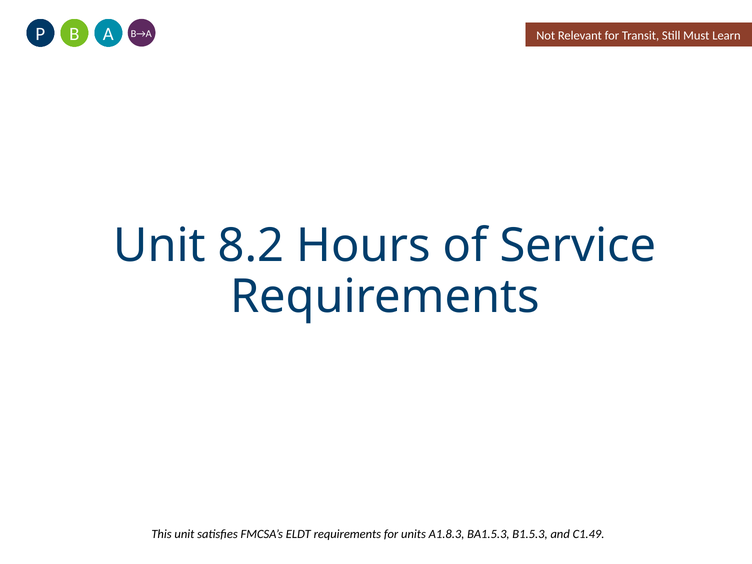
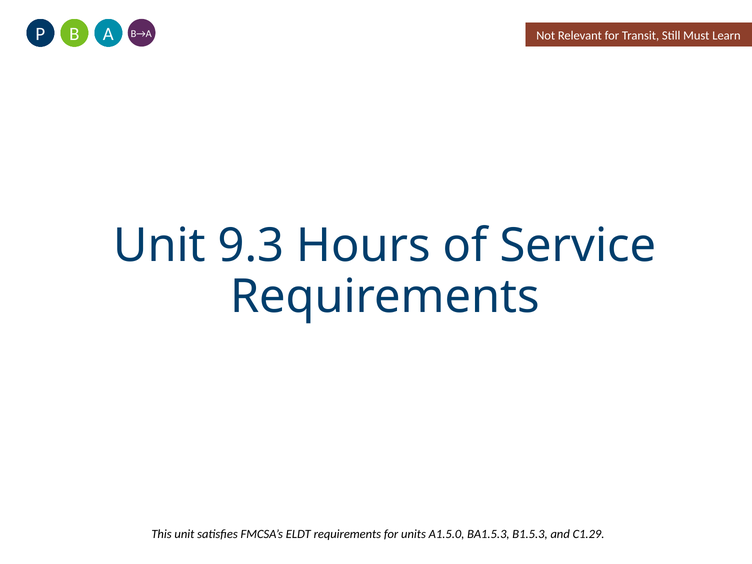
8.2: 8.2 -> 9.3 (251, 246)
A1.8.3: A1.8.3 -> A1.5.0 (447, 534)
C1.49: C1.49 -> C1.29 (589, 534)
